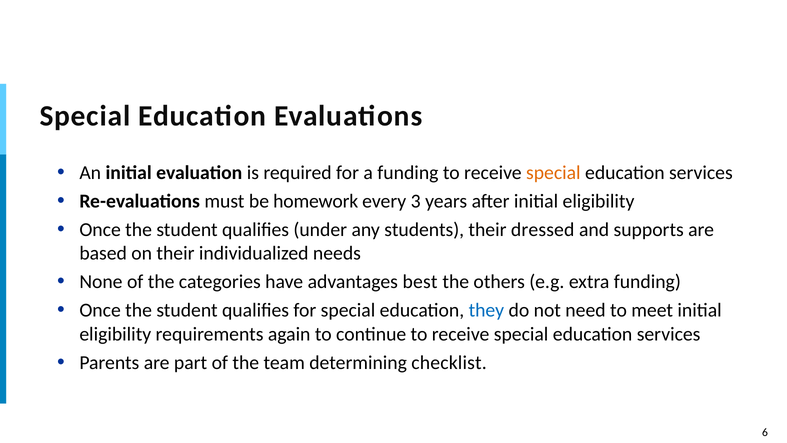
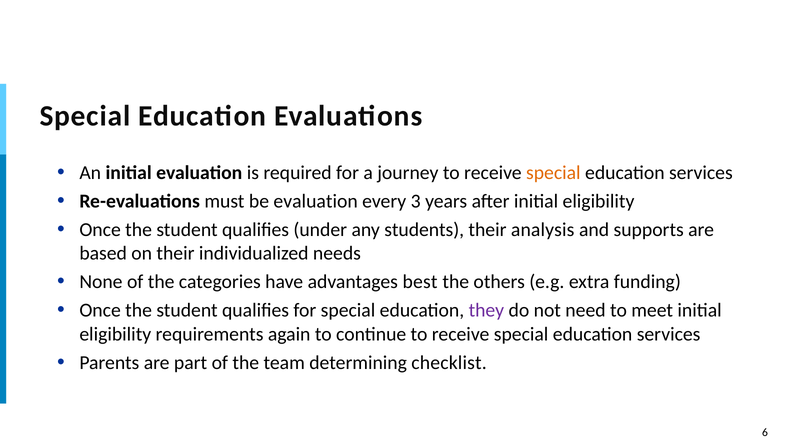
a funding: funding -> journey (408, 172)
be homework: homework -> evaluation (316, 201)
dressed: dressed -> analysis (543, 230)
they colour: blue -> purple (486, 310)
